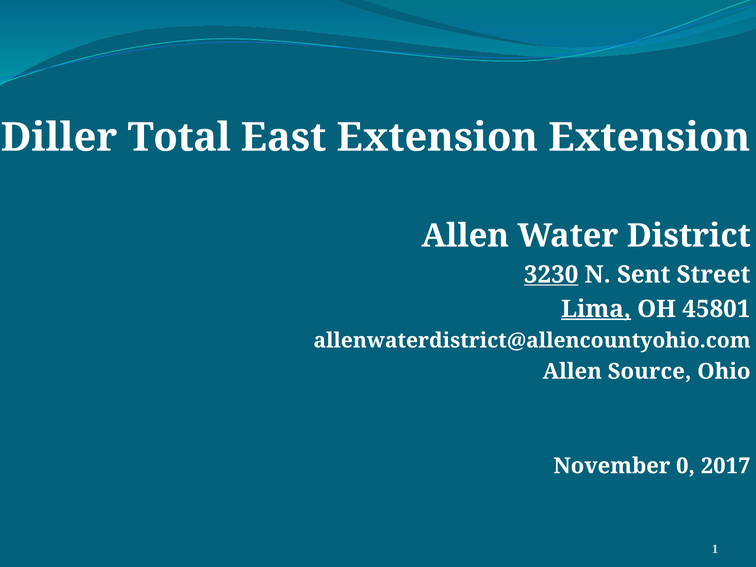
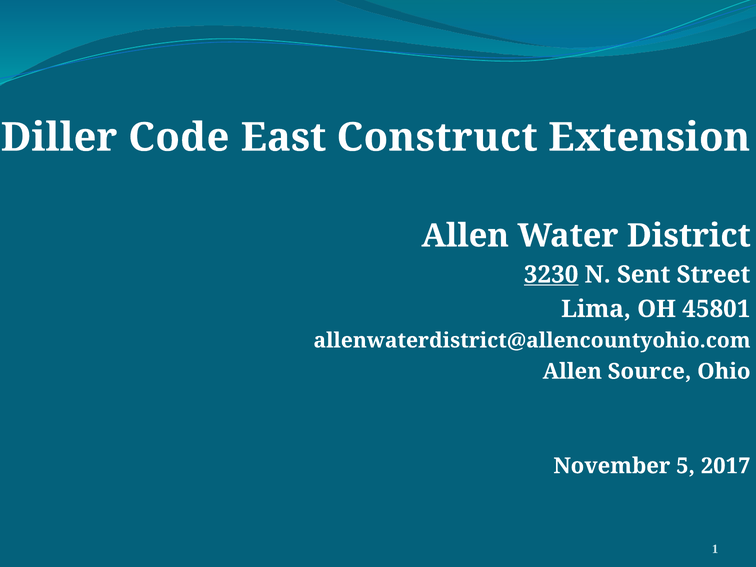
Total: Total -> Code (179, 138)
East Extension: Extension -> Construct (437, 138)
Lima underline: present -> none (596, 309)
0: 0 -> 5 (686, 466)
